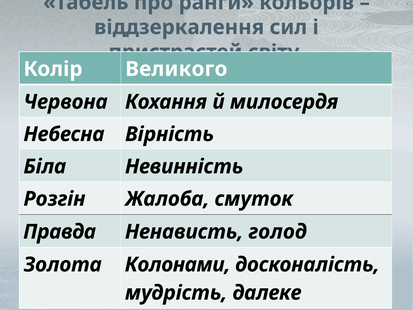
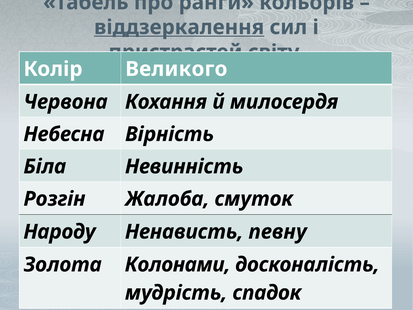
віддзеркалення underline: none -> present (179, 27)
Правда: Правда -> Народу (60, 232)
голод: голод -> певну (278, 232)
далеке: далеке -> спадок (267, 293)
